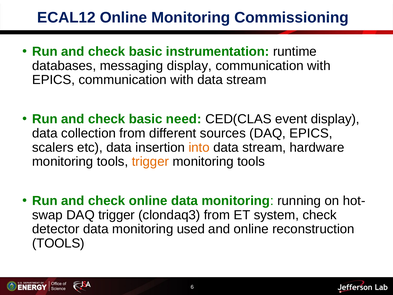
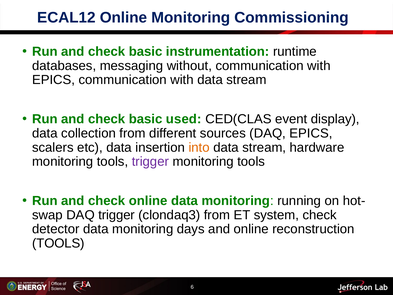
messaging display: display -> without (189, 66)
need: need -> used (184, 119)
trigger colour: orange -> purple (150, 161)
used: used -> days (191, 229)
